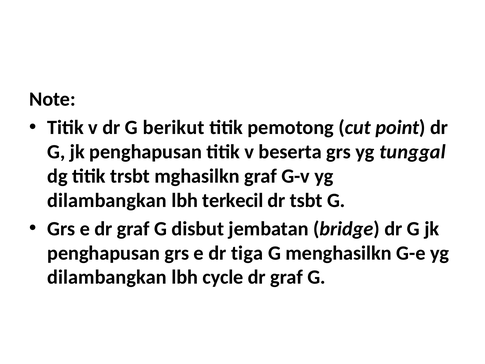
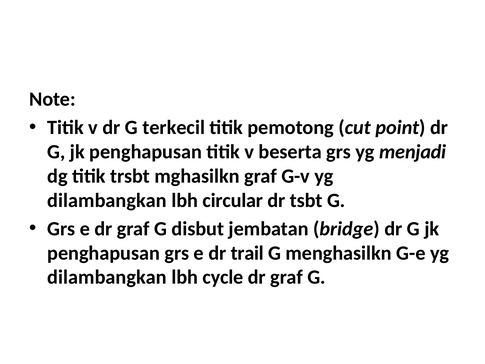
berikut: berikut -> terkecil (174, 128)
tunggal: tunggal -> menjadi (413, 152)
terkecil: terkecil -> circular (233, 200)
tiga: tiga -> trail (247, 253)
